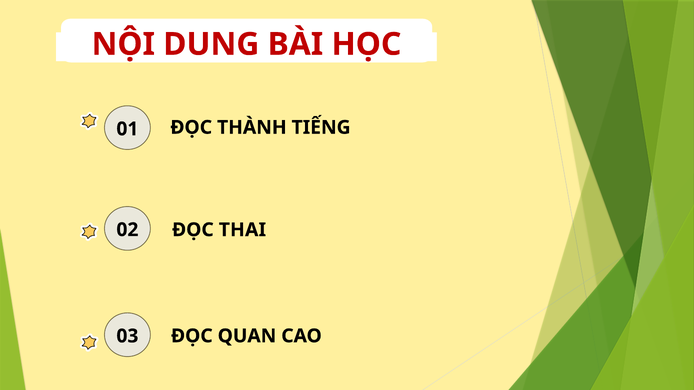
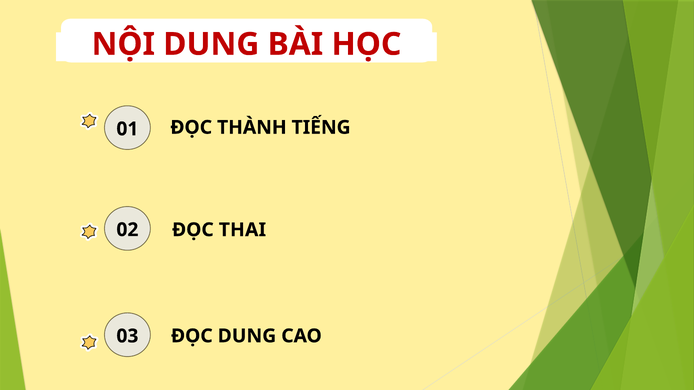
ĐỌC QUAN: QUAN -> DUNG (247, 336)
